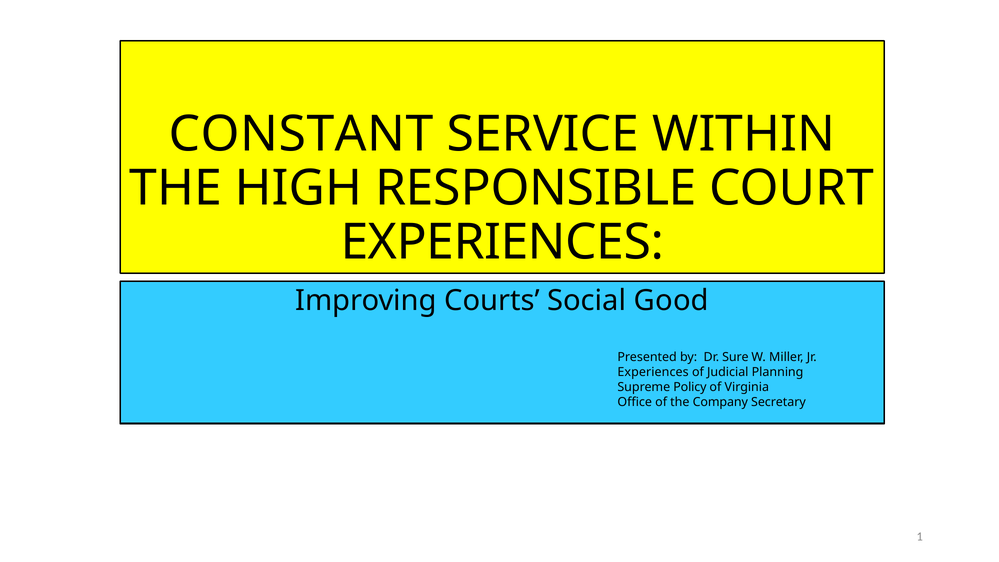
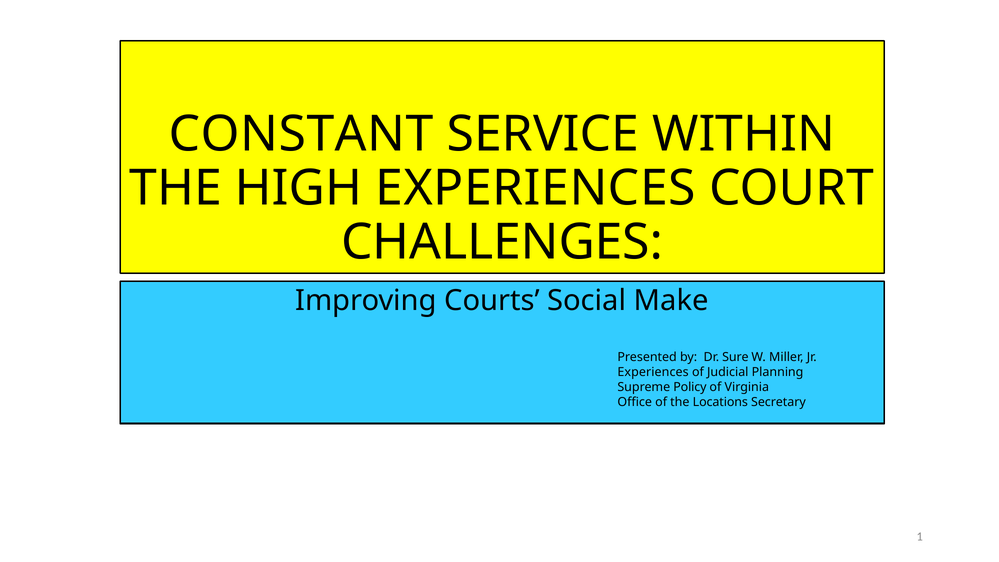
HIGH RESPONSIBLE: RESPONSIBLE -> EXPERIENCES (536, 188)
EXPERIENCES: EXPERIENCES -> CHALLENGES (502, 242)
Good: Good -> Make (671, 300)
Company: Company -> Locations (720, 402)
